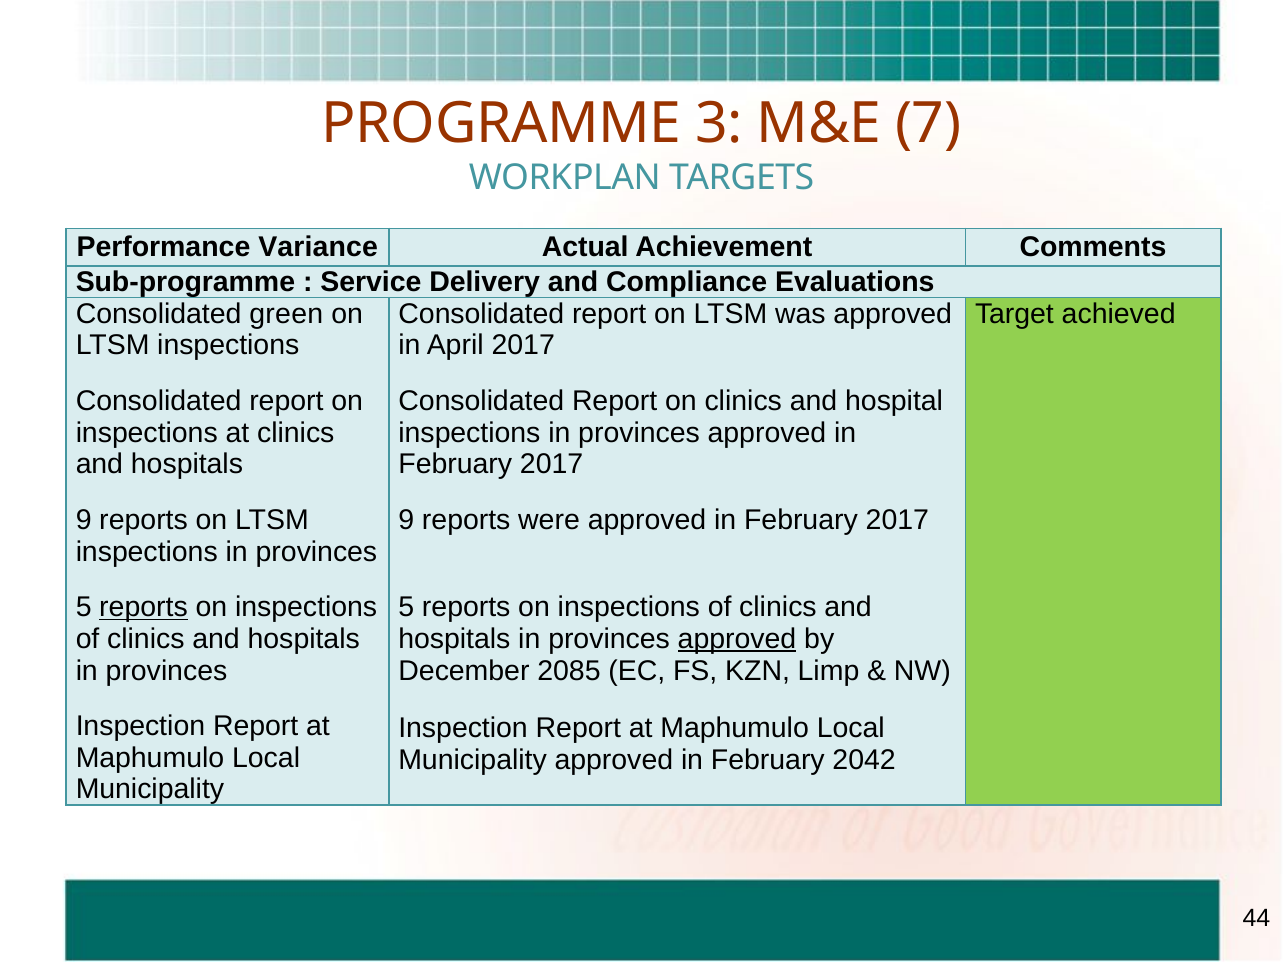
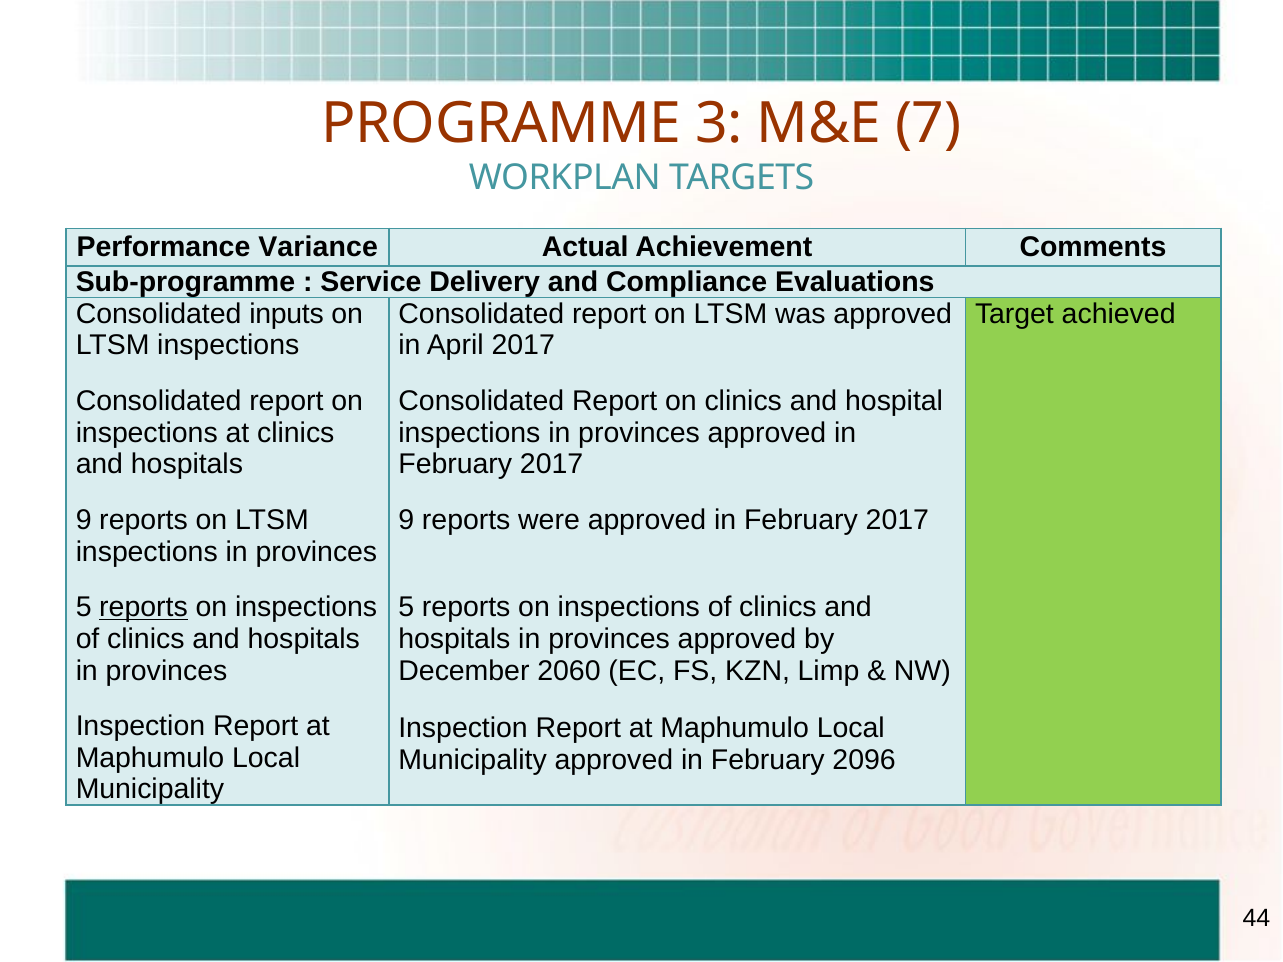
green: green -> inputs (287, 314)
approved underline: present -> none (737, 639)
2085: 2085 -> 2060 (569, 671)
2042: 2042 -> 2096 (864, 760)
